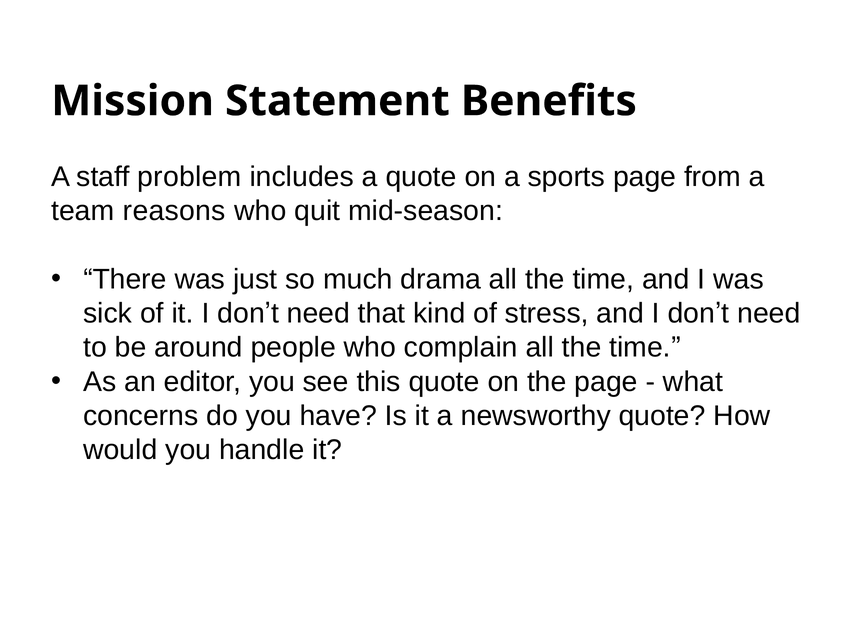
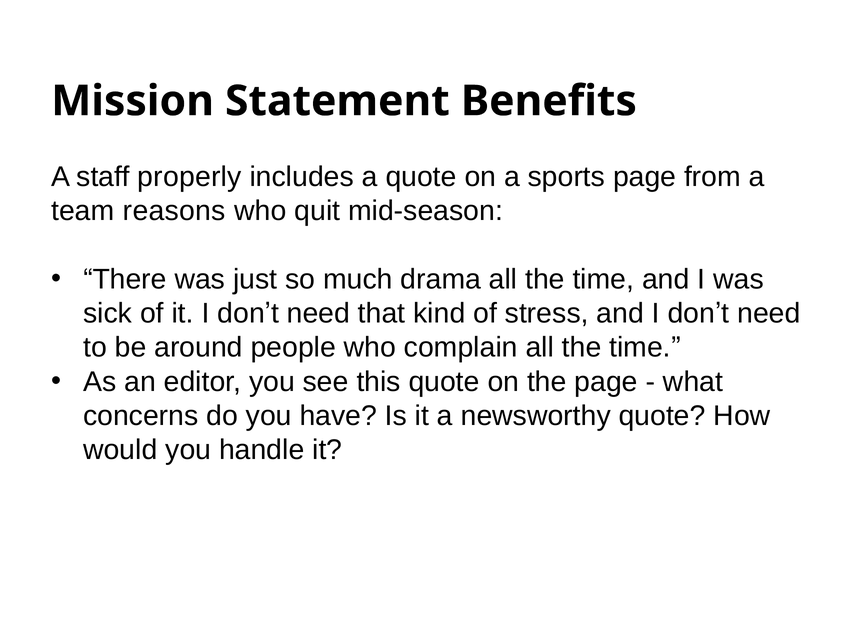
problem: problem -> properly (189, 177)
